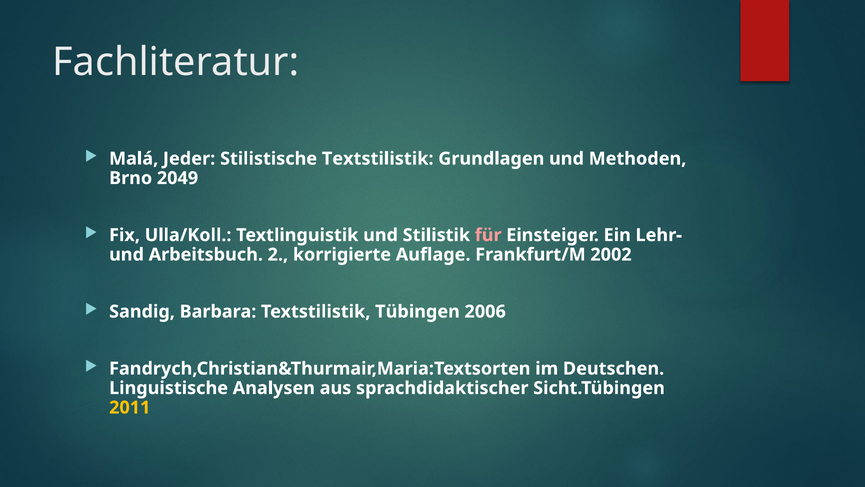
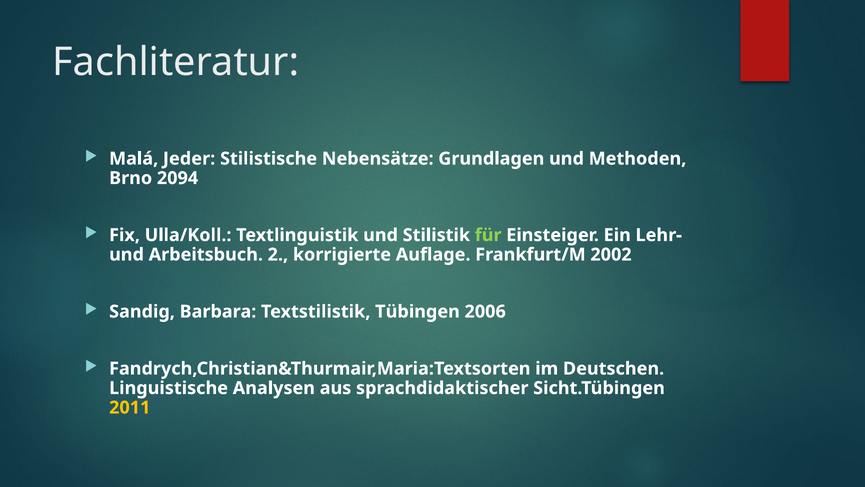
Stilistische Textstilistik: Textstilistik -> Nebensätze (378, 159)
2049: 2049 -> 2094 (178, 178)
für colour: pink -> light green (488, 235)
